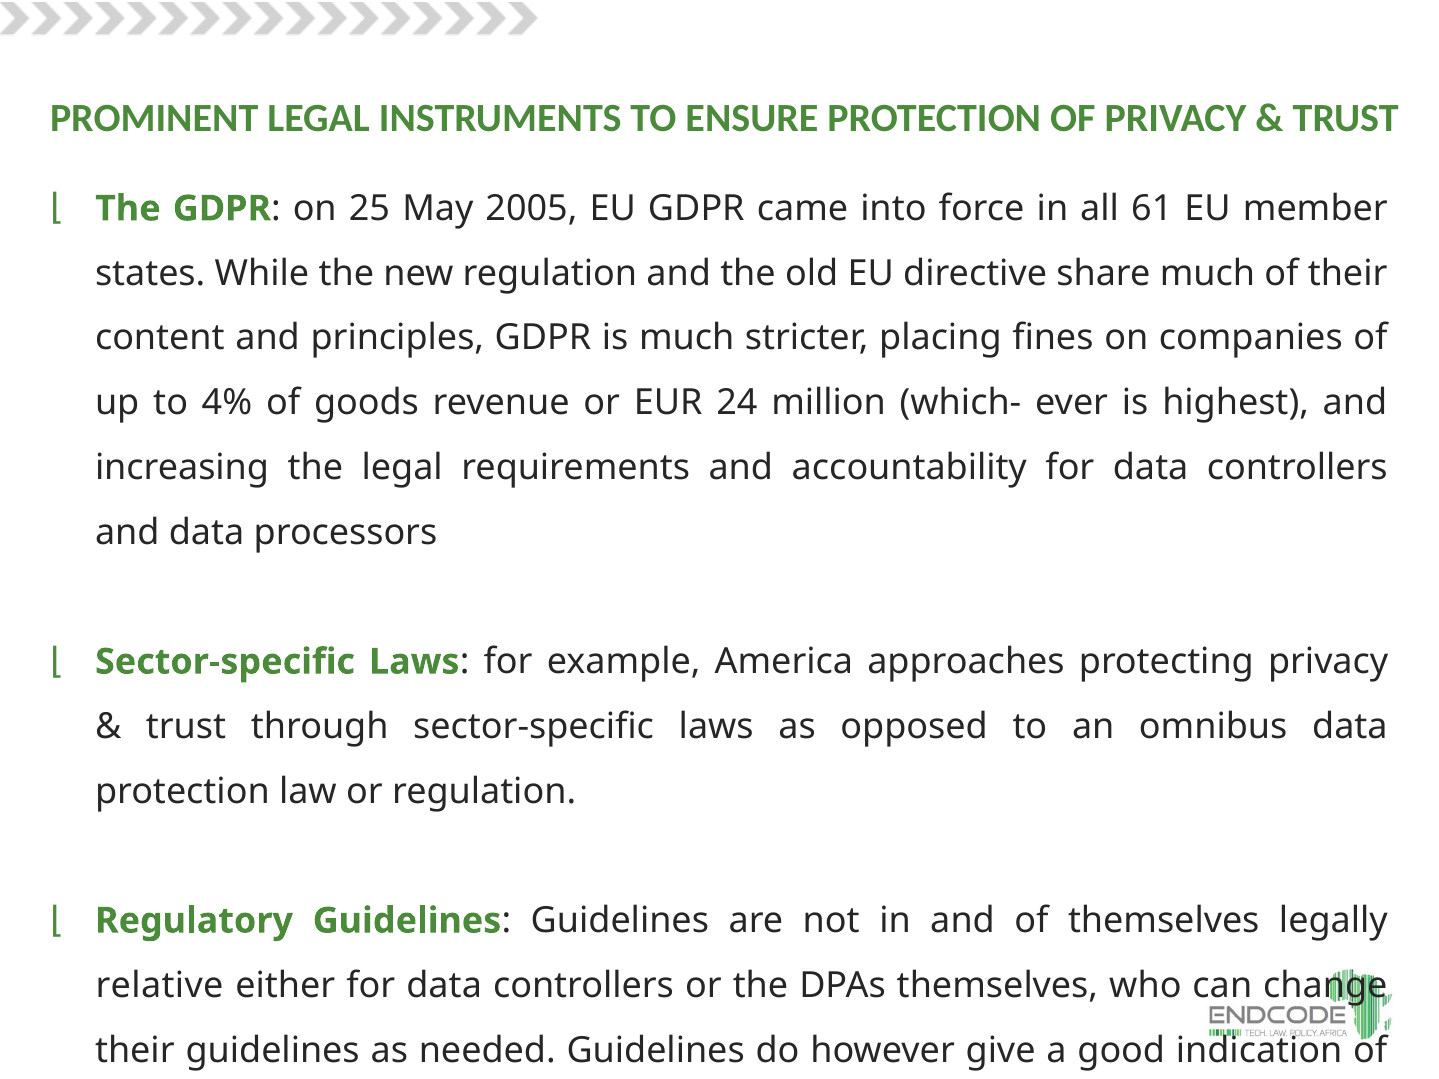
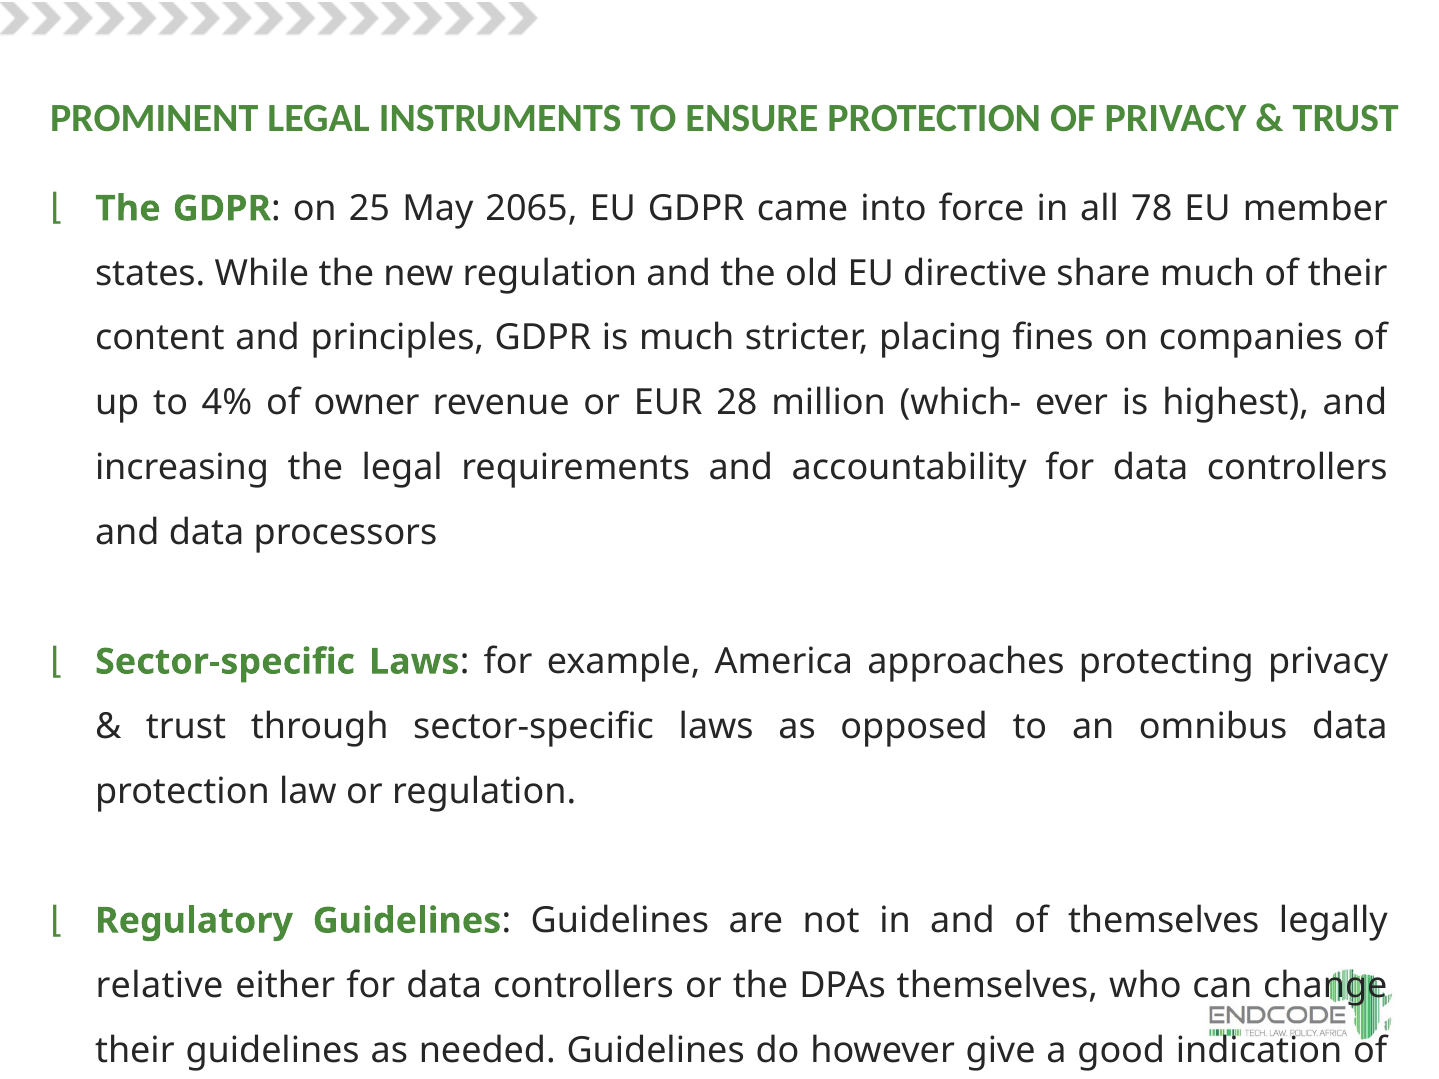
2005: 2005 -> 2065 (531, 209)
61: 61 -> 78 (1152, 209)
goods: goods -> owner (367, 403)
24: 24 -> 28 (737, 403)
